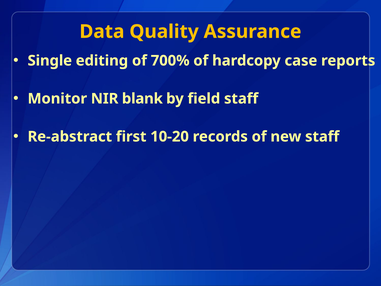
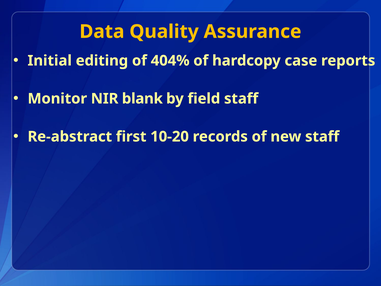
Single: Single -> Initial (50, 61)
700%: 700% -> 404% (170, 61)
